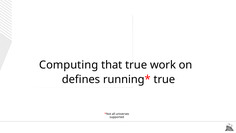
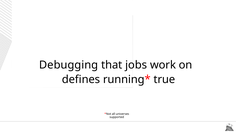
Computing: Computing -> Debugging (69, 65)
that true: true -> jobs (136, 65)
